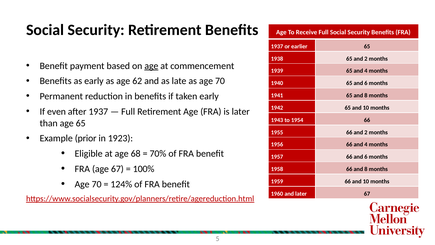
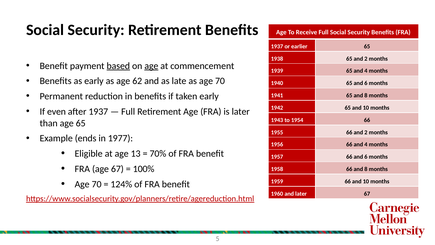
based underline: none -> present (118, 66)
prior: prior -> ends (86, 138)
1923: 1923 -> 1977 (120, 138)
68: 68 -> 13 (136, 153)
